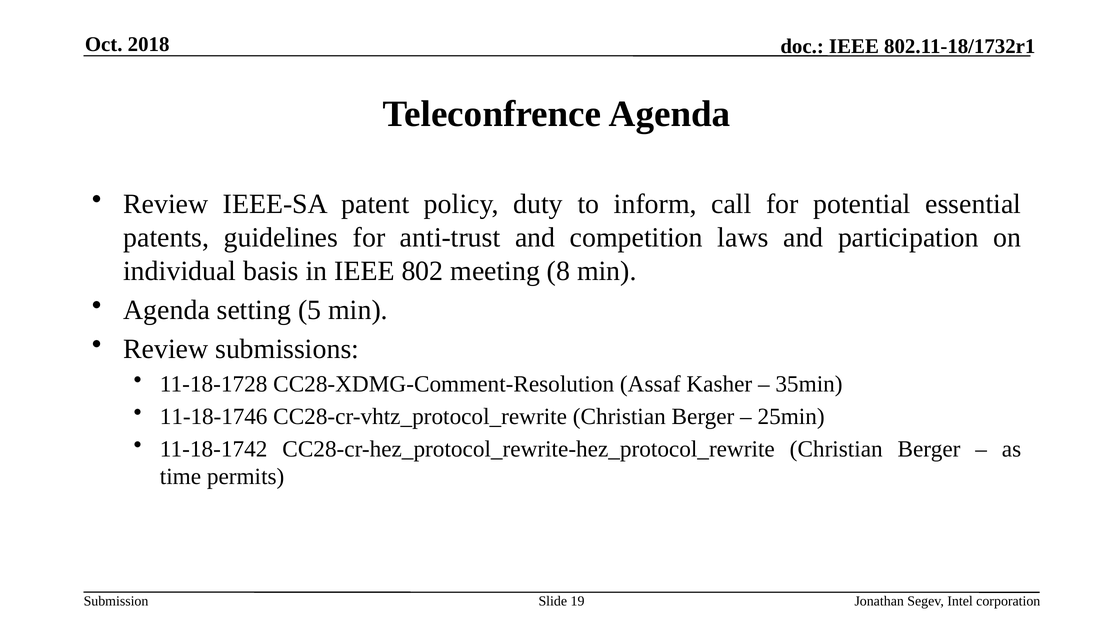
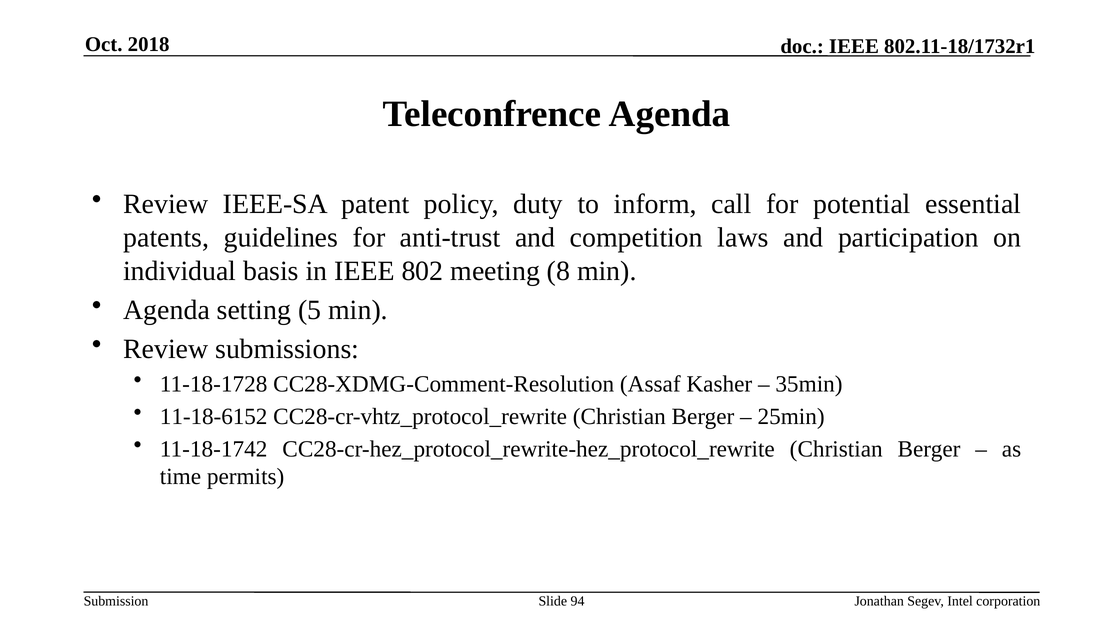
11-18-1746: 11-18-1746 -> 11-18-6152 (214, 416)
19: 19 -> 94 (578, 601)
